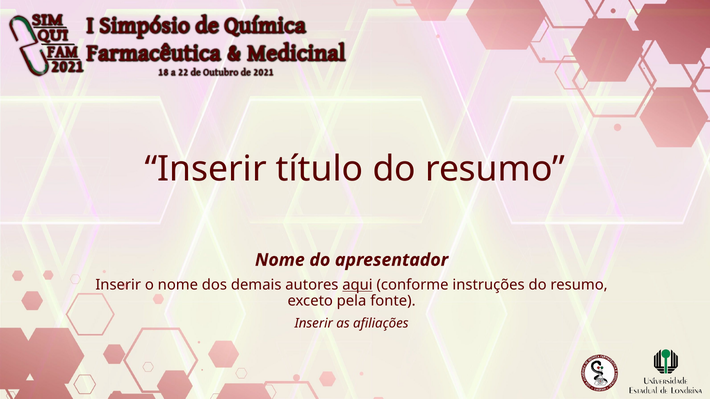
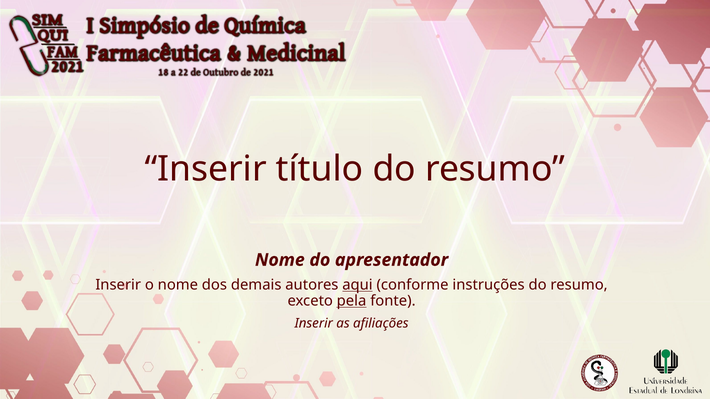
pela underline: none -> present (352, 301)
